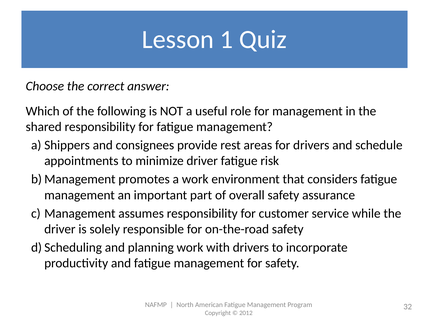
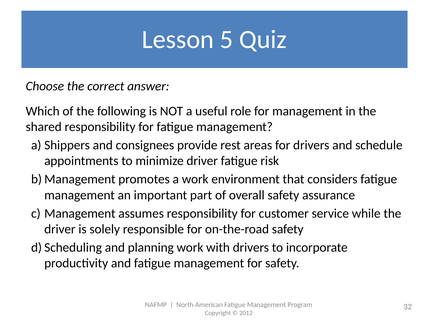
1: 1 -> 5 (227, 39)
